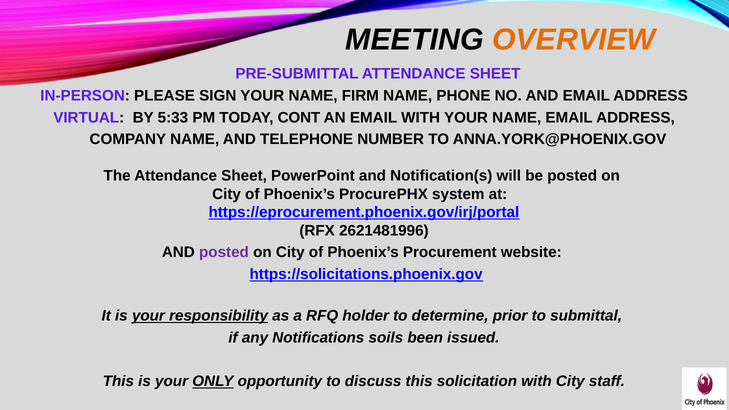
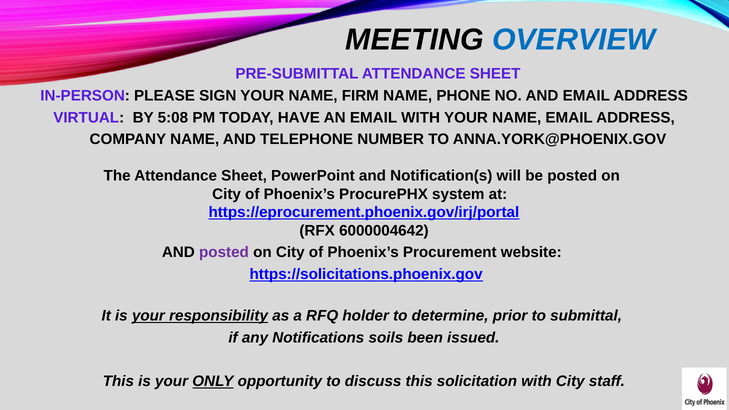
OVERVIEW colour: orange -> blue (574, 40)
5:33: 5:33 -> 5:08 (173, 118)
CONT: CONT -> HAVE (299, 118)
2621481996: 2621481996 -> 6000004642 (384, 231)
